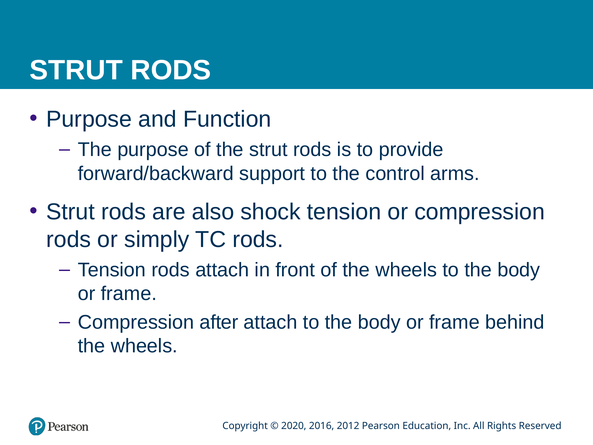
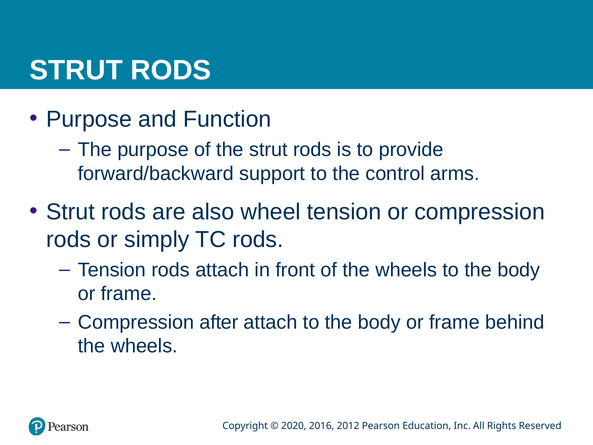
shock: shock -> wheel (271, 212)
